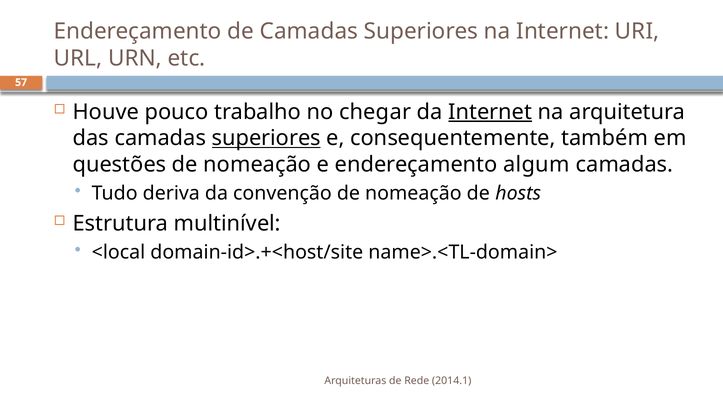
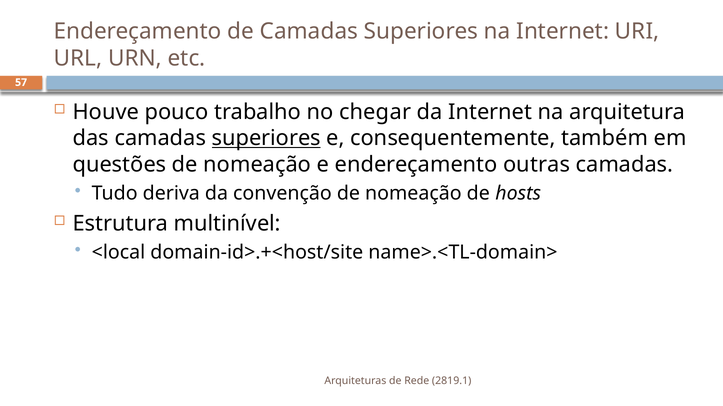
Internet underline: present -> none (490, 112)
algum: algum -> outras (537, 165)
2014.1: 2014.1 -> 2819.1 (452, 381)
